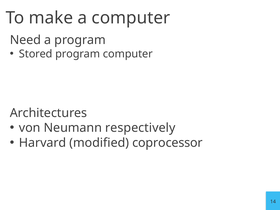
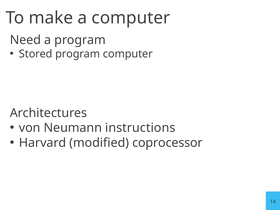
respectively: respectively -> instructions (140, 128)
